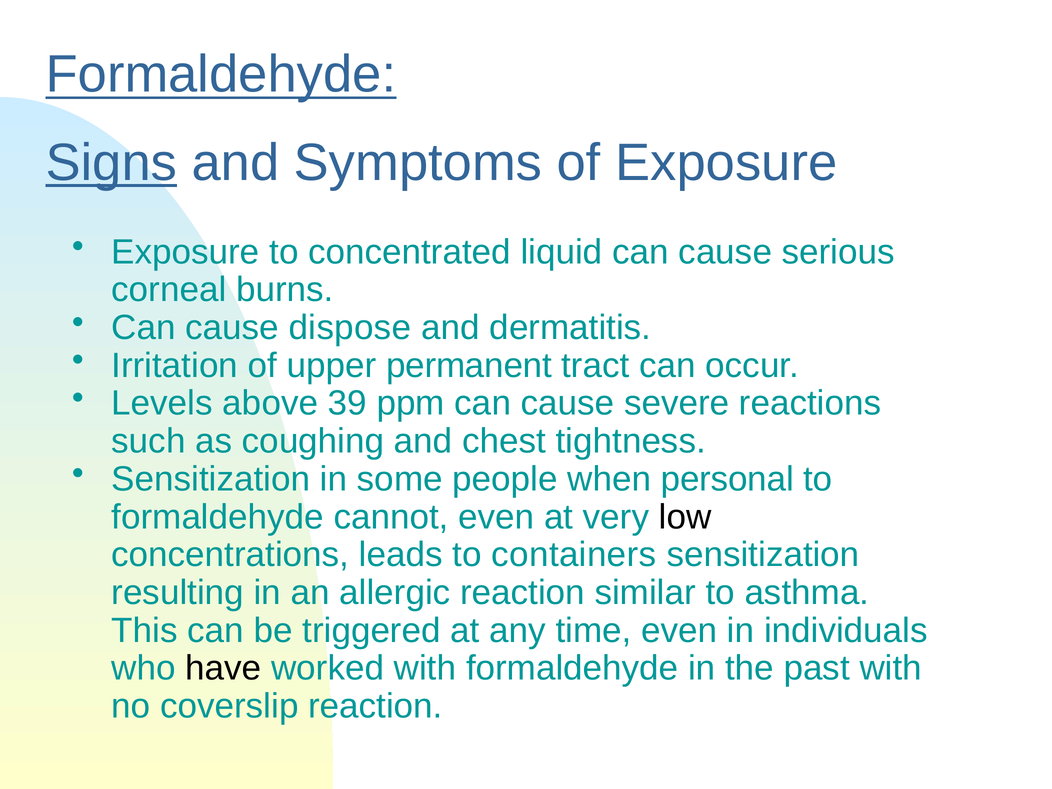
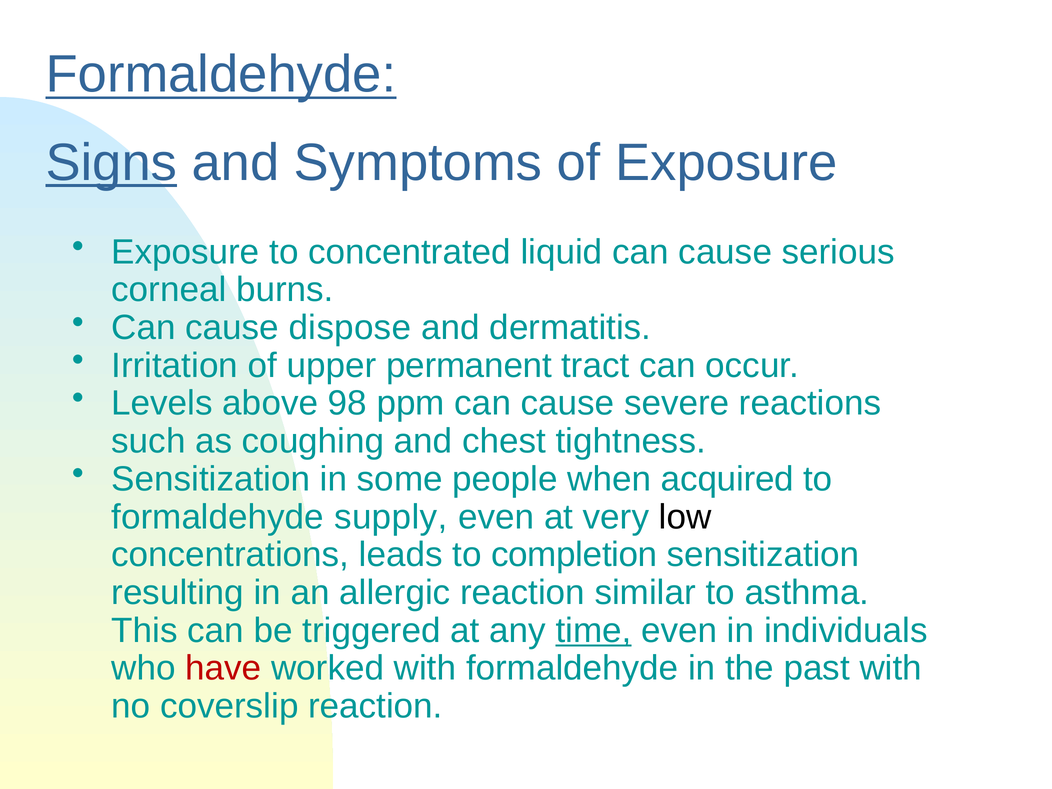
39: 39 -> 98 (347, 403)
personal: personal -> acquired (727, 479)
cannot: cannot -> supply (391, 517)
containers: containers -> completion (574, 555)
time underline: none -> present (594, 631)
have colour: black -> red (223, 668)
